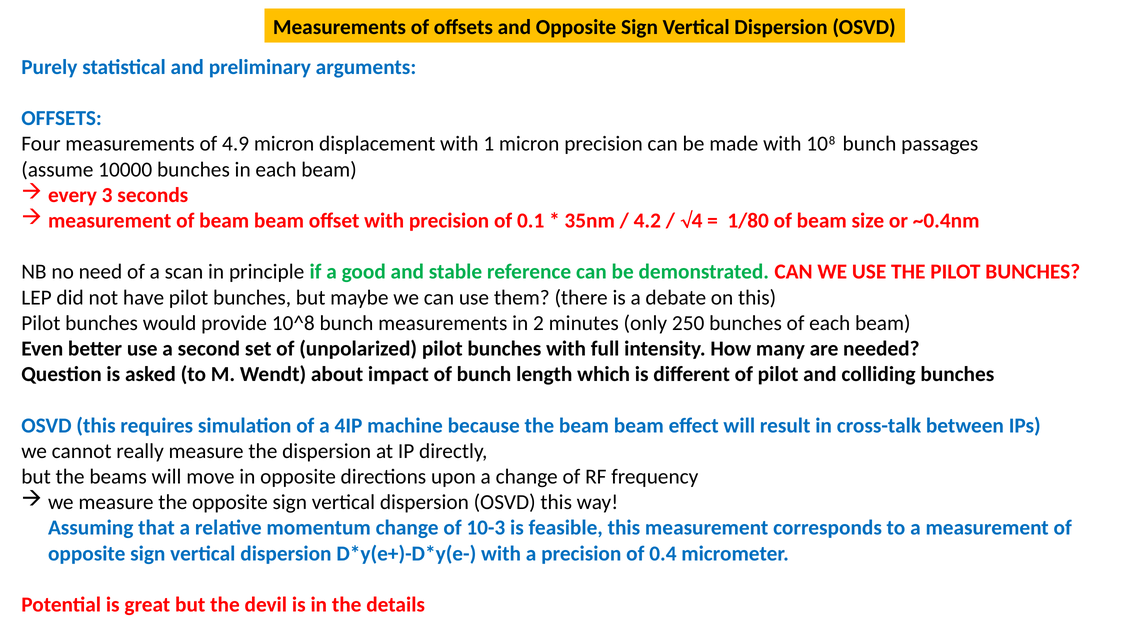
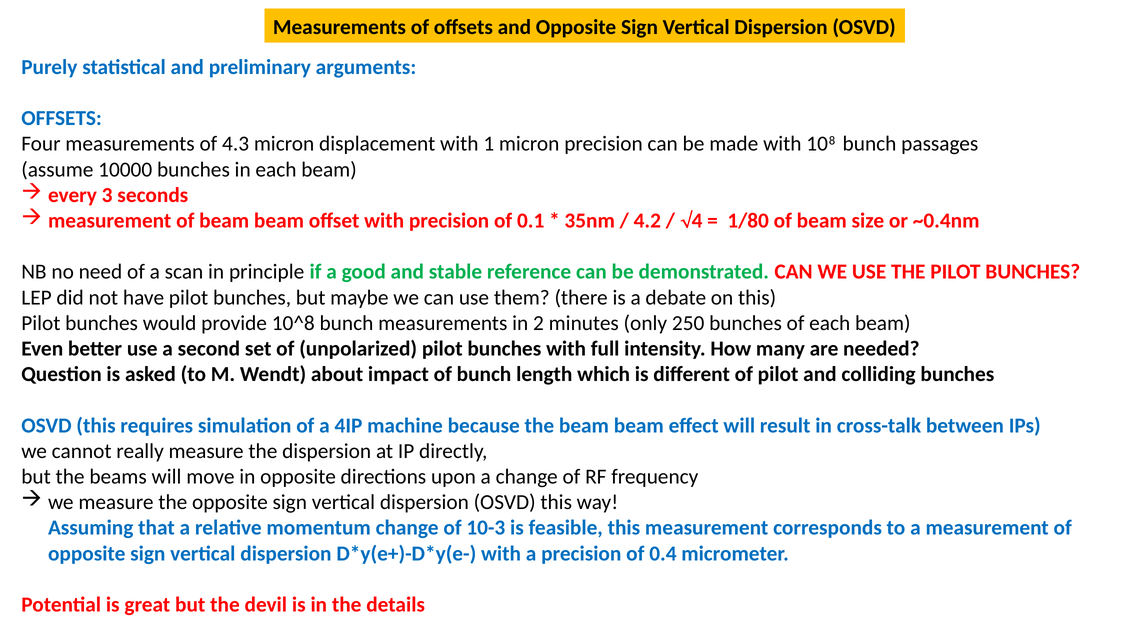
4.9: 4.9 -> 4.3 (236, 144)
